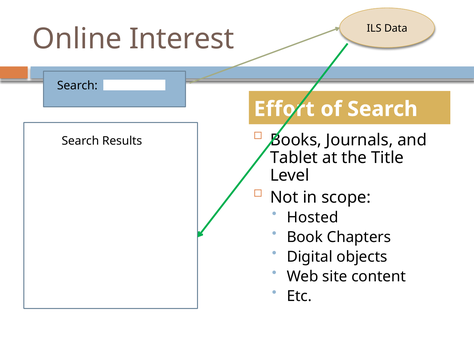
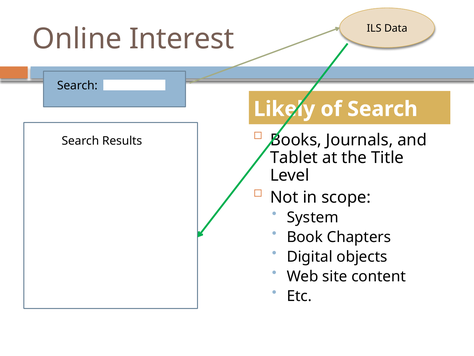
Effort: Effort -> Likely (284, 109)
Hosted: Hosted -> System (313, 217)
